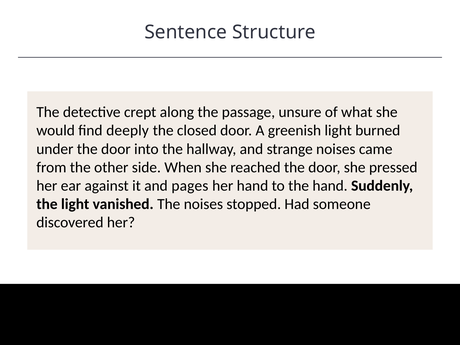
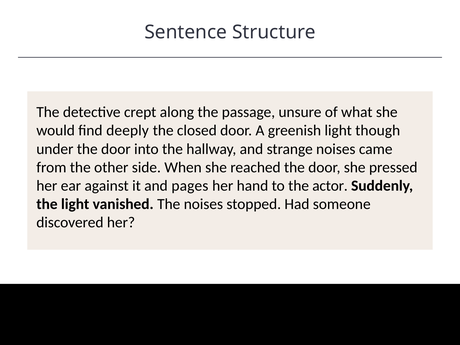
burned: burned -> though (378, 131)
the hand: hand -> actor (330, 186)
